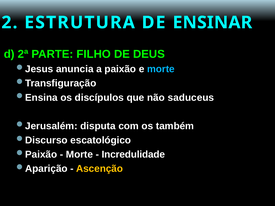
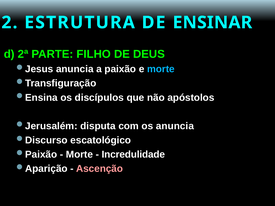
saduceus: saduceus -> apóstolos (191, 98)
os também: também -> anuncia (175, 126)
Ascenção colour: yellow -> pink (100, 169)
